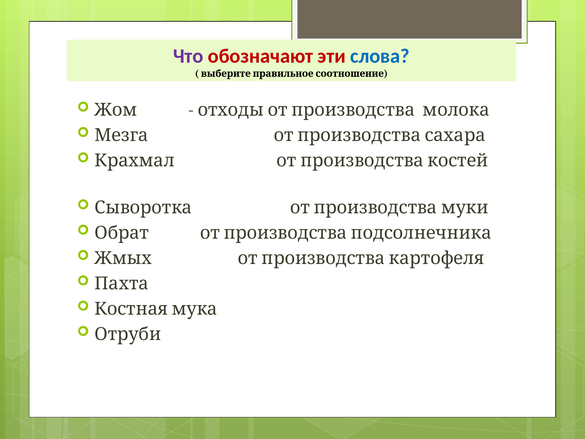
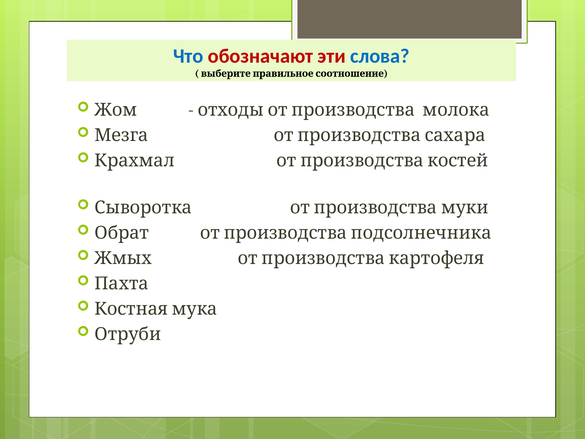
Что colour: purple -> blue (188, 56)
